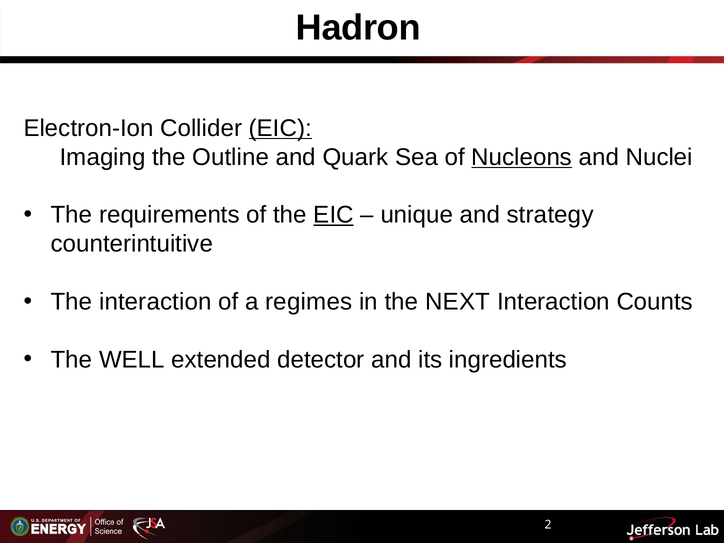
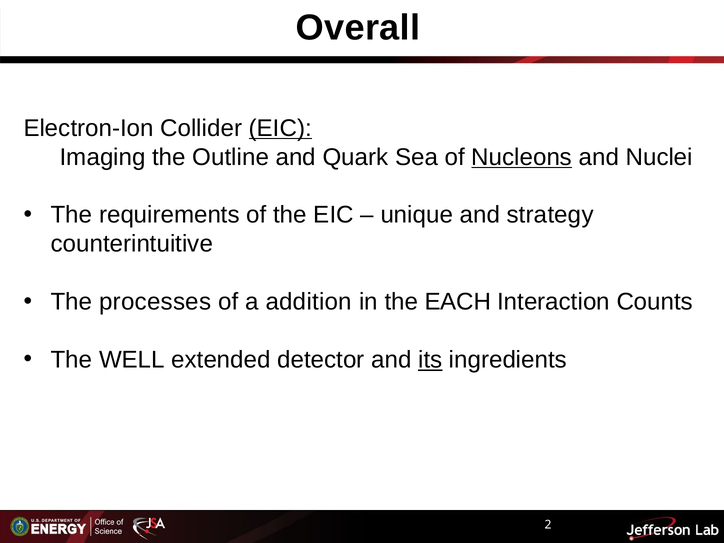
Hadron: Hadron -> Overall (358, 28)
EIC underline: present -> none (334, 215)
The interaction: interaction -> processes (155, 302)
regimes: regimes -> addition (309, 302)
NEXT: NEXT -> EACH (458, 302)
its underline: none -> present (430, 360)
